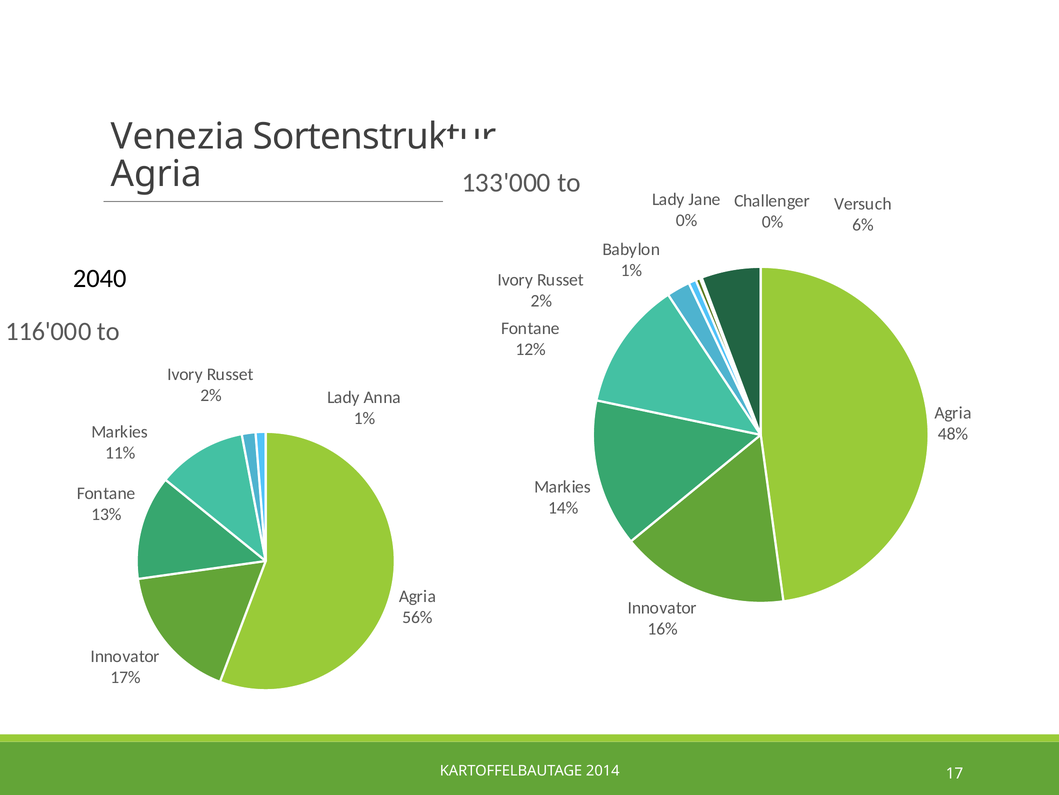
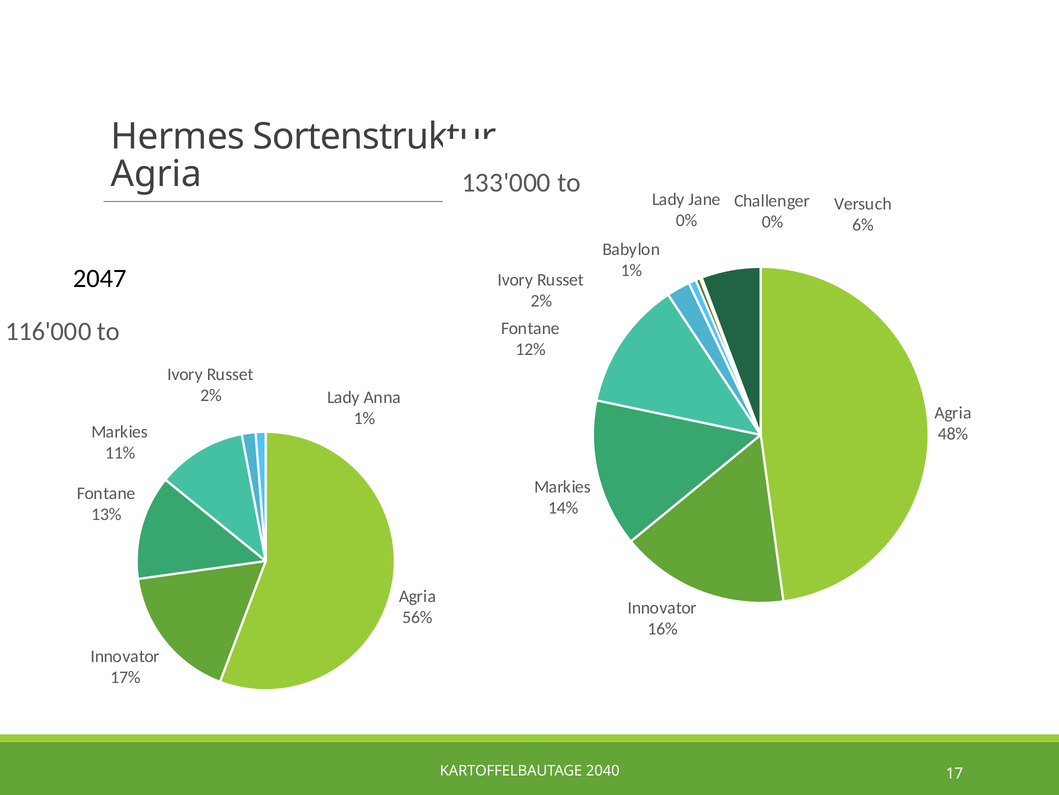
Venezia: Venezia -> Hermes (178, 137)
2040: 2040 -> 2047 (100, 278)
2014: 2014 -> 2040 (603, 770)
